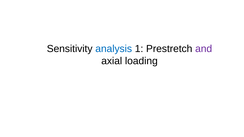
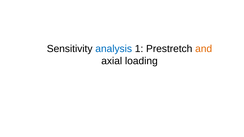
and colour: purple -> orange (204, 49)
